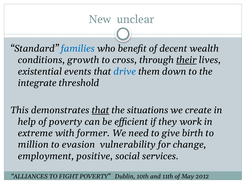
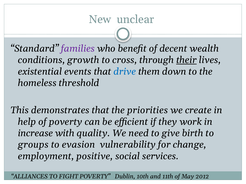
families colour: blue -> purple (78, 49)
integrate: integrate -> homeless (37, 83)
that underline: present -> none (101, 111)
situations: situations -> priorities (148, 111)
extreme: extreme -> increase (35, 134)
former: former -> quality (93, 134)
million: million -> groups (33, 145)
